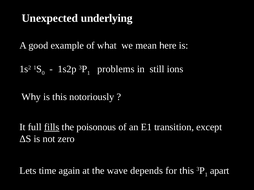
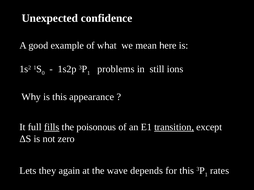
underlying: underlying -> confidence (107, 18)
notoriously: notoriously -> appearance (92, 97)
transition underline: none -> present (174, 127)
time: time -> they (48, 171)
apart: apart -> rates (220, 171)
